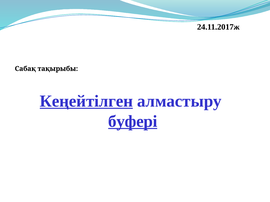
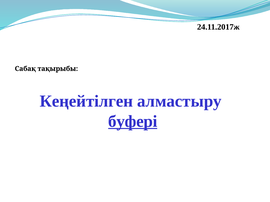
Кеңейтілген underline: present -> none (86, 101)
